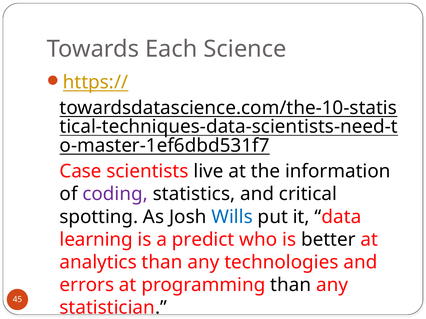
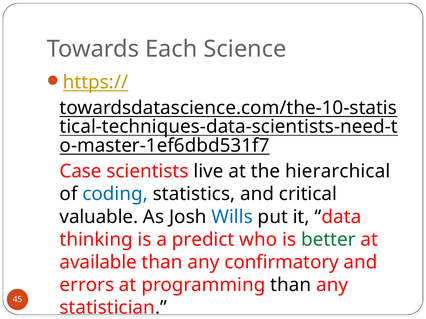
information: information -> hierarchical (338, 172)
coding colour: purple -> blue (115, 194)
spotting: spotting -> valuable (99, 217)
learning: learning -> thinking (96, 240)
better colour: black -> green (328, 240)
analytics: analytics -> available (98, 263)
technologies: technologies -> confirmatory (282, 263)
